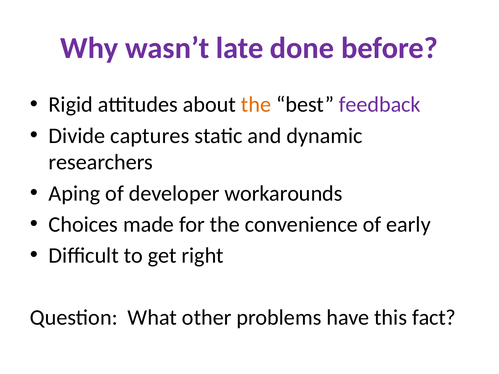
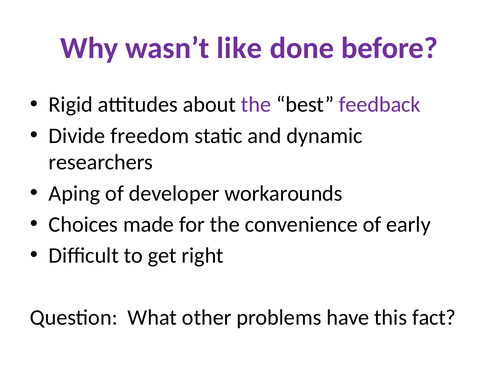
late: late -> like (239, 48)
the colour: orange -> purple (256, 105)
captures: captures -> freedom (150, 136)
